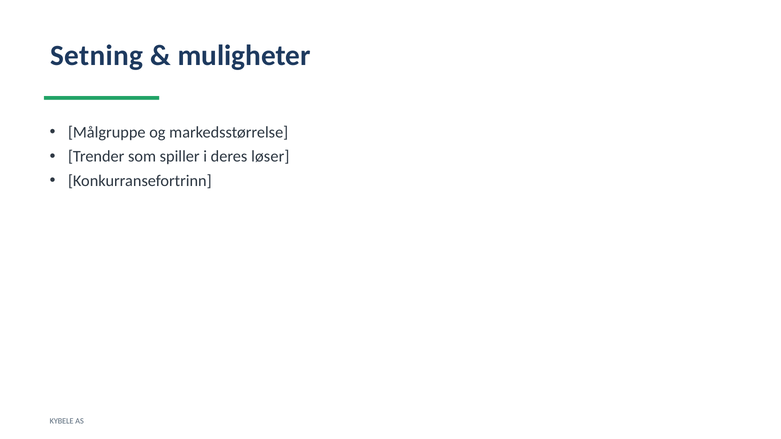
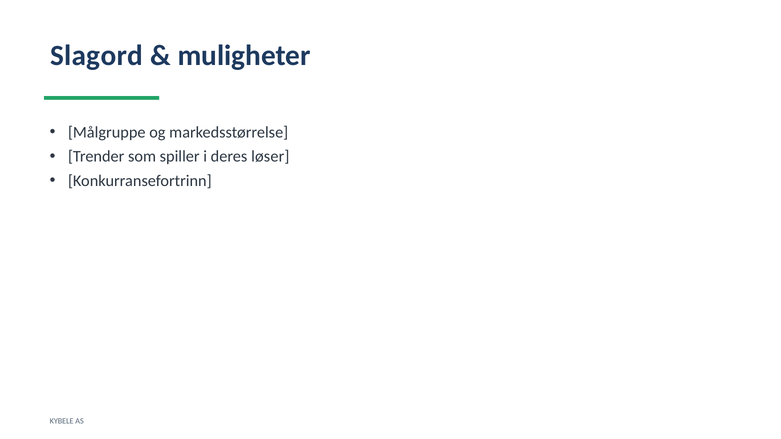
Setning: Setning -> Slagord (97, 56)
